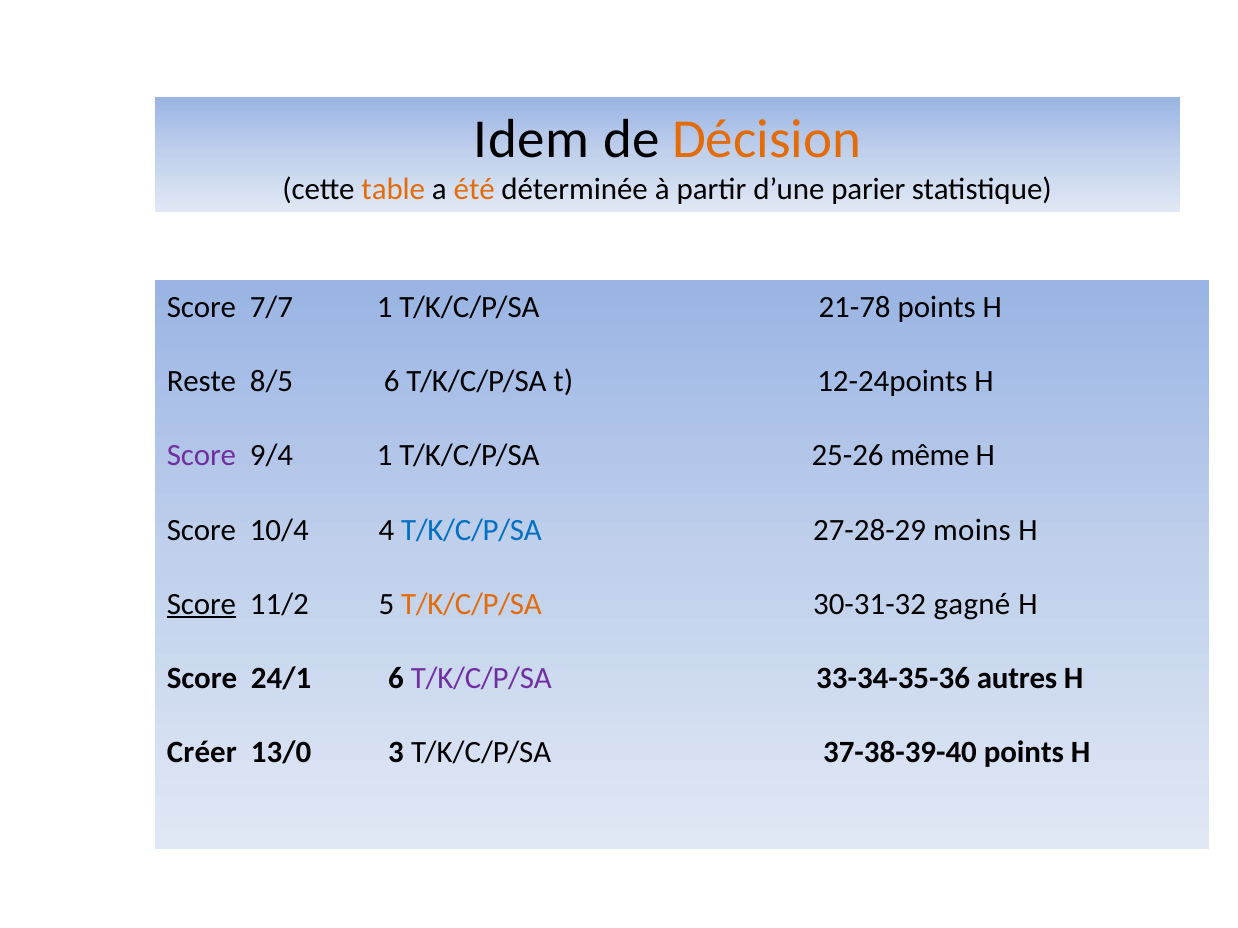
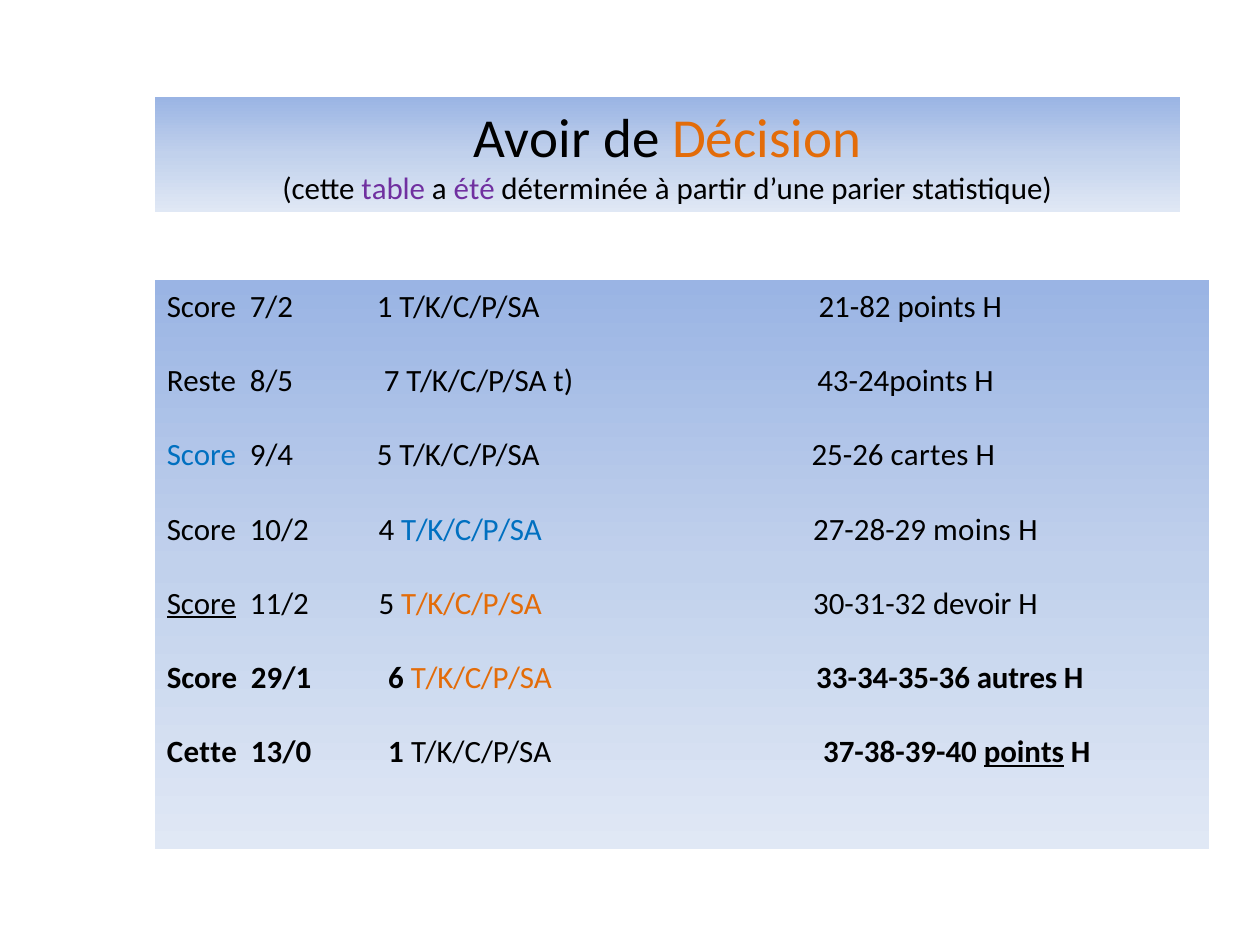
Idem: Idem -> Avoir (532, 140)
table colour: orange -> purple (393, 190)
été colour: orange -> purple (474, 190)
7/7: 7/7 -> 7/2 (271, 307)
21-78: 21-78 -> 21-82 (855, 307)
8/5 6: 6 -> 7 (392, 382)
12-24points: 12-24points -> 43-24points (892, 382)
Score colour: purple -> blue (201, 456)
9/4 1: 1 -> 5 (385, 456)
même: même -> cartes (930, 456)
10/4: 10/4 -> 10/2 (279, 530)
gagné: gagné -> devoir (972, 604)
24/1: 24/1 -> 29/1 (281, 679)
T/K/C/P/SA colour: purple -> orange (481, 679)
Créer: Créer -> Cette (202, 753)
13/0 3: 3 -> 1 (396, 753)
points underline: none -> present (1024, 753)
